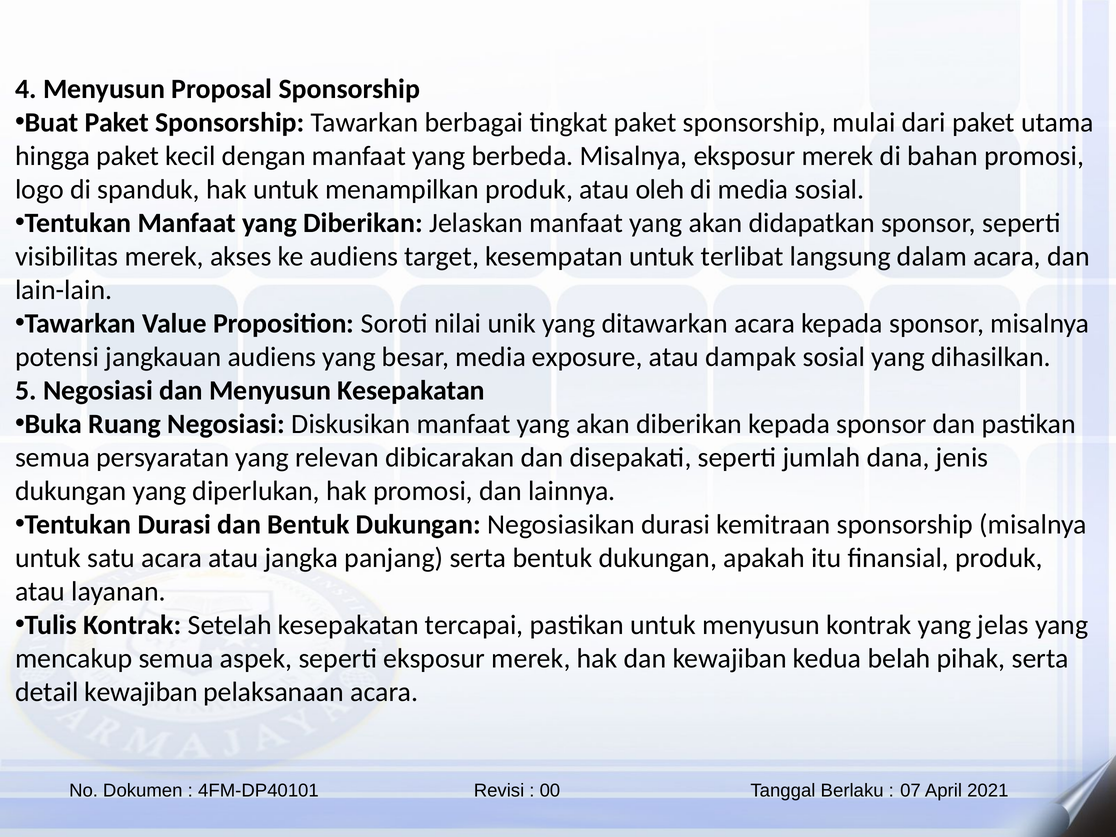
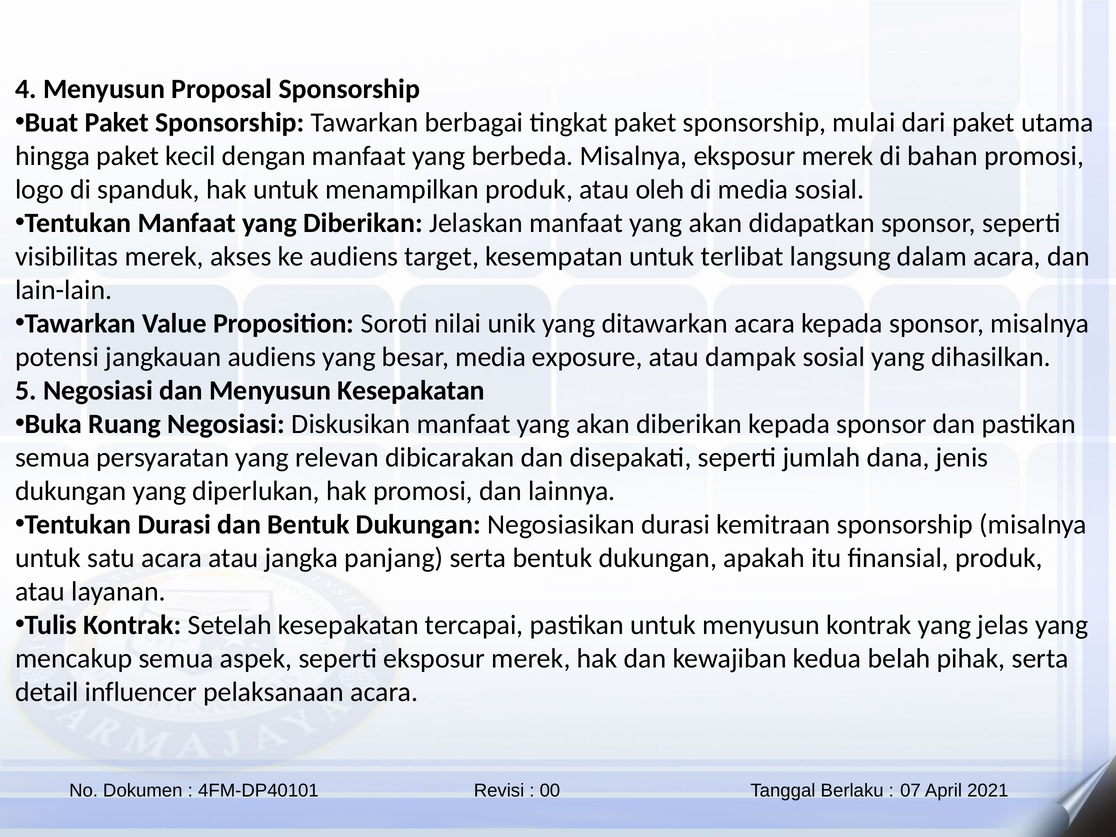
detail kewajiban: kewajiban -> influencer (141, 692)
